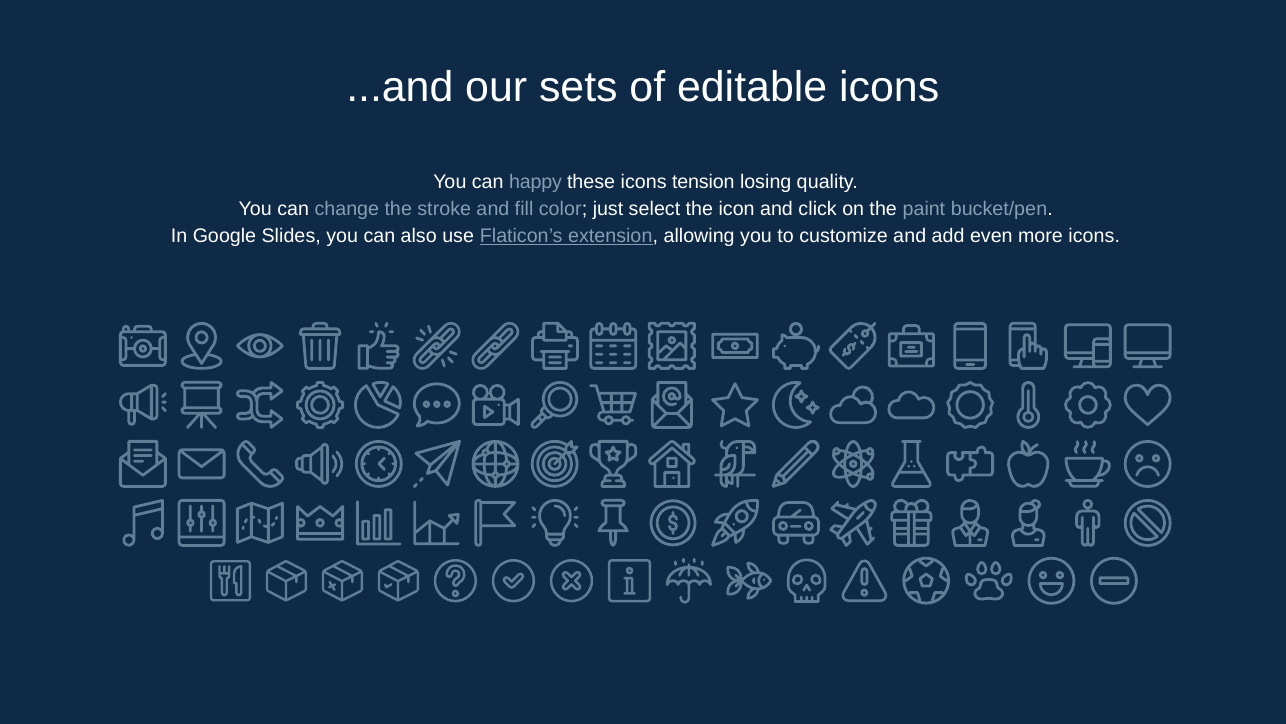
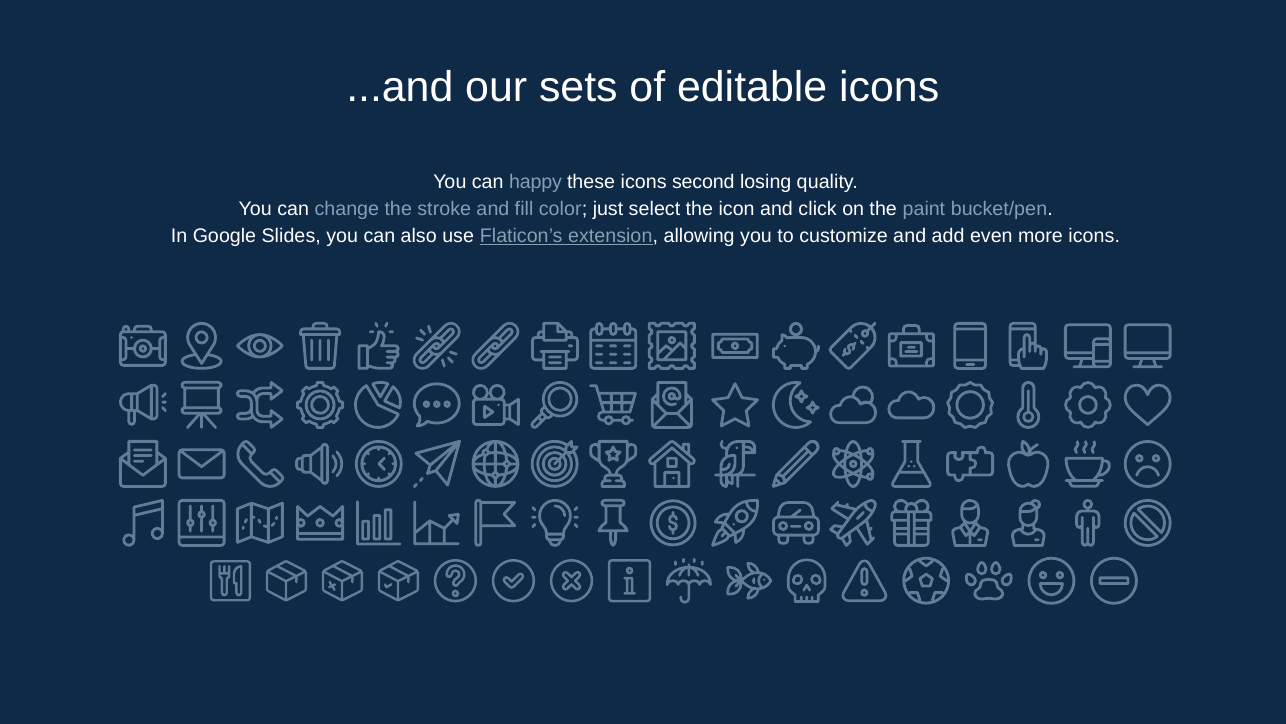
tension: tension -> second (703, 182)
